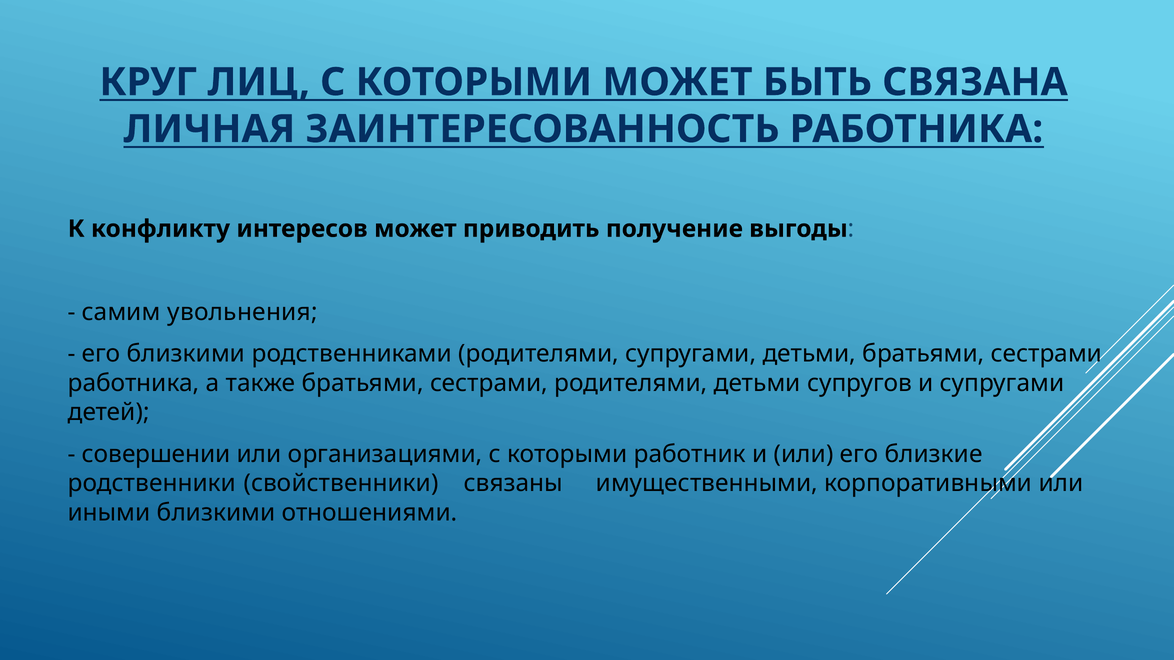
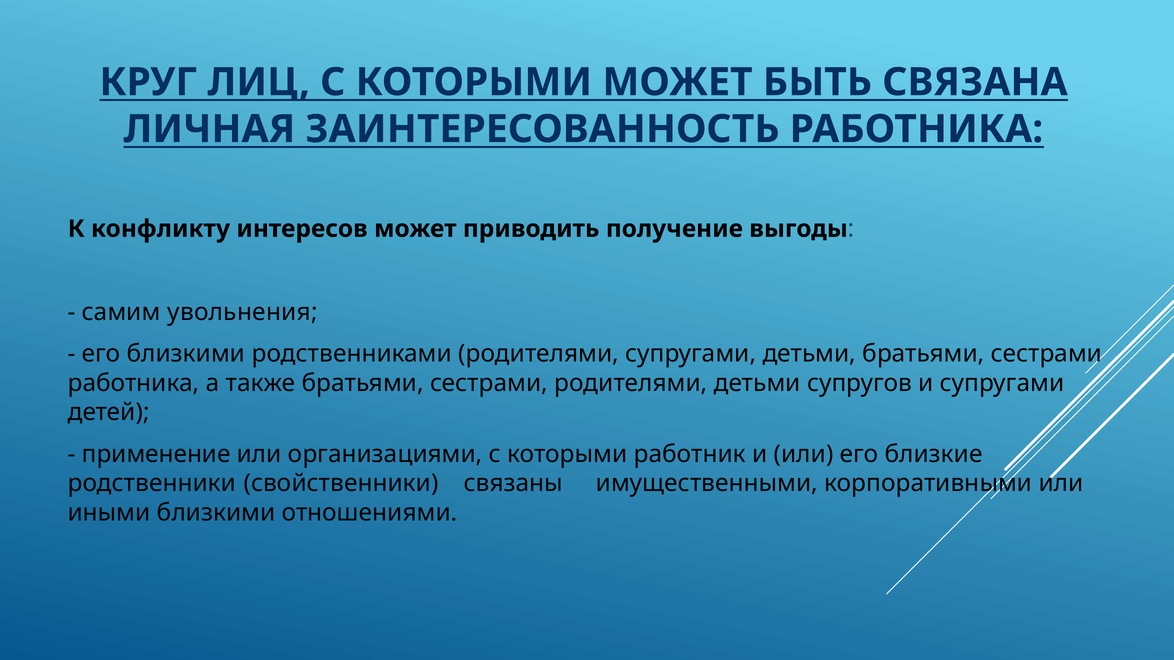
совершении: совершении -> применение (156, 454)
